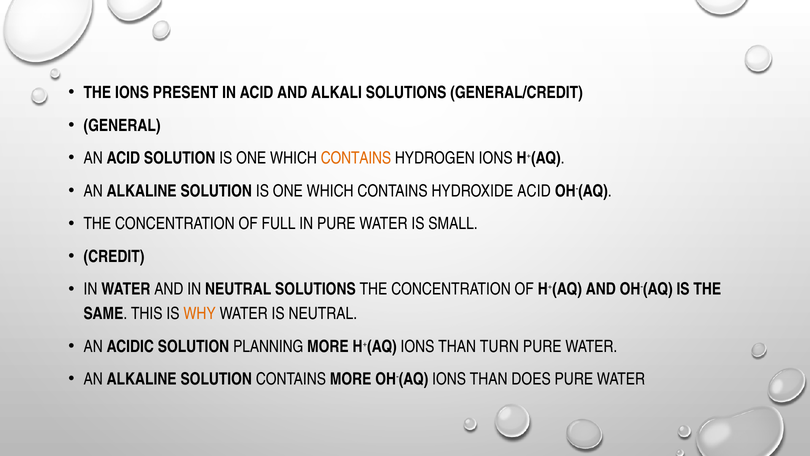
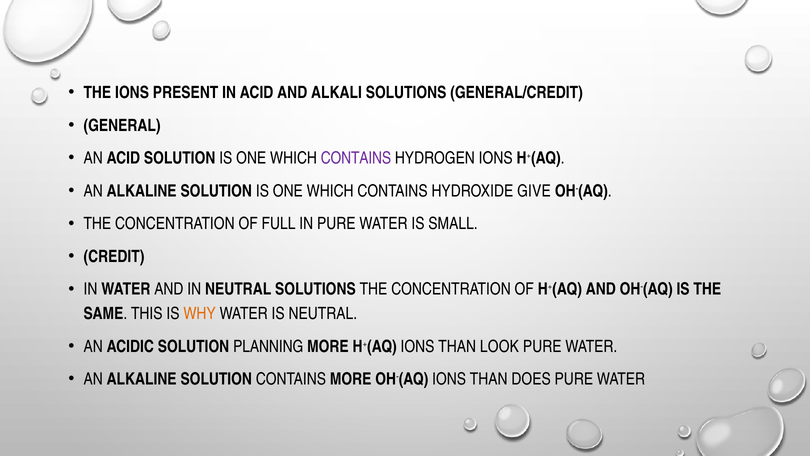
CONTAINS colour: orange -> purple (356, 158)
HYDROXIDE ACID: ACID -> GIVE (534, 191)
TURN: TURN -> LOOK (499, 346)
